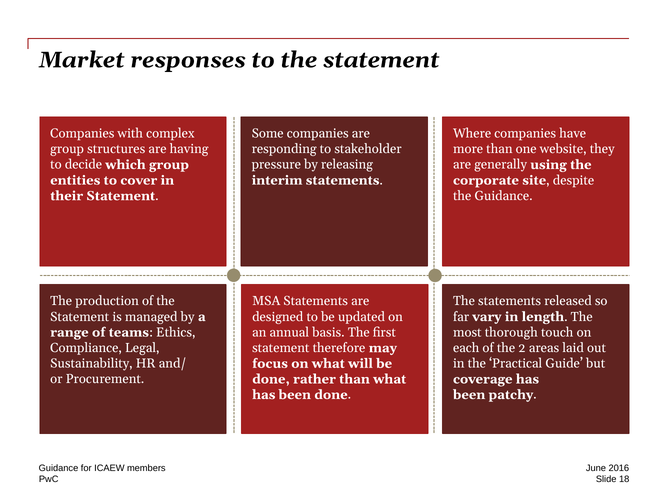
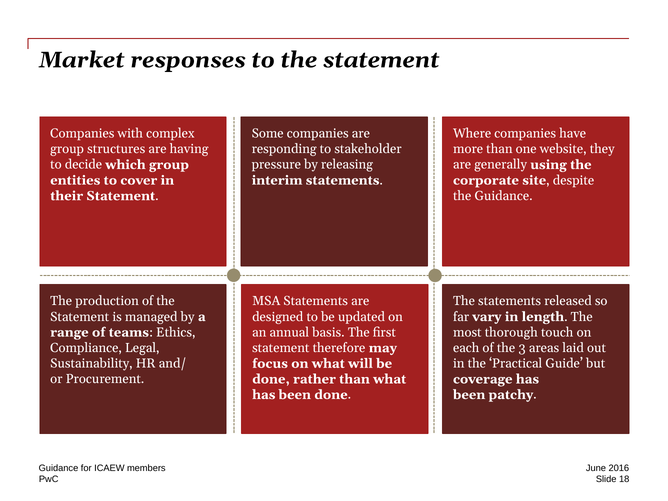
2: 2 -> 3 (522, 348)
